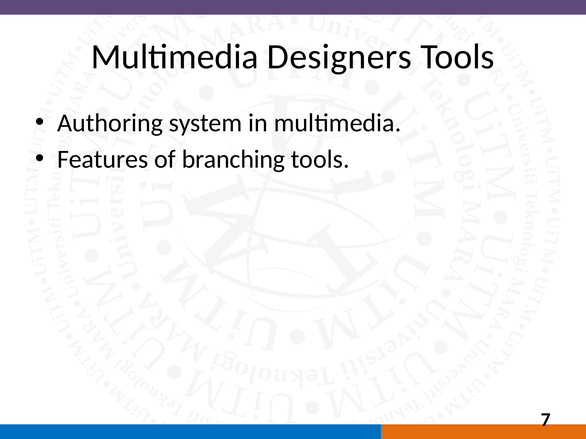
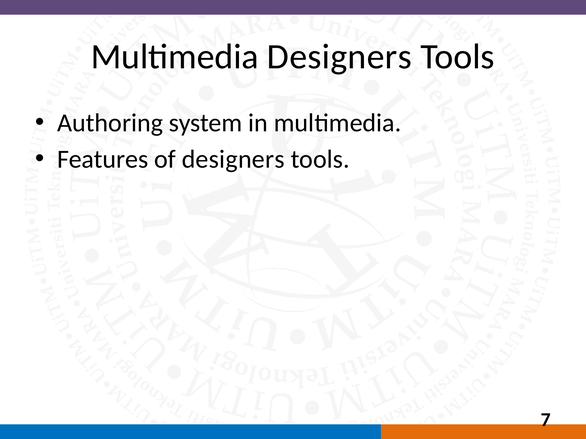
of branching: branching -> designers (233, 159)
